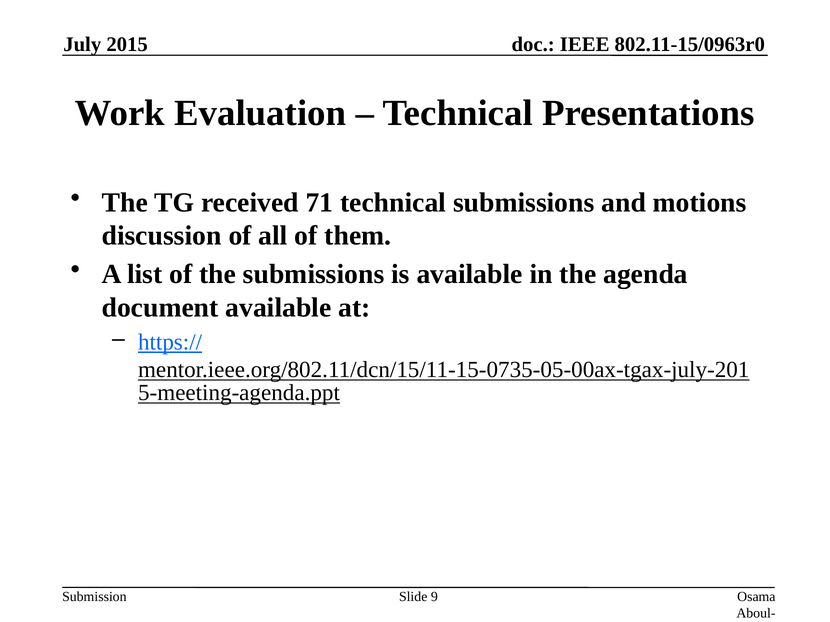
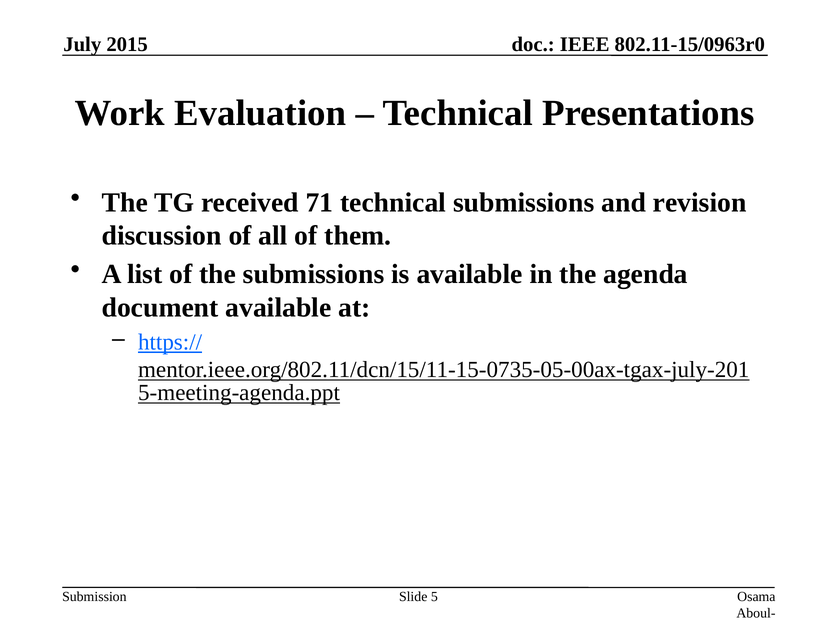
motions: motions -> revision (700, 203)
9: 9 -> 5 (434, 597)
